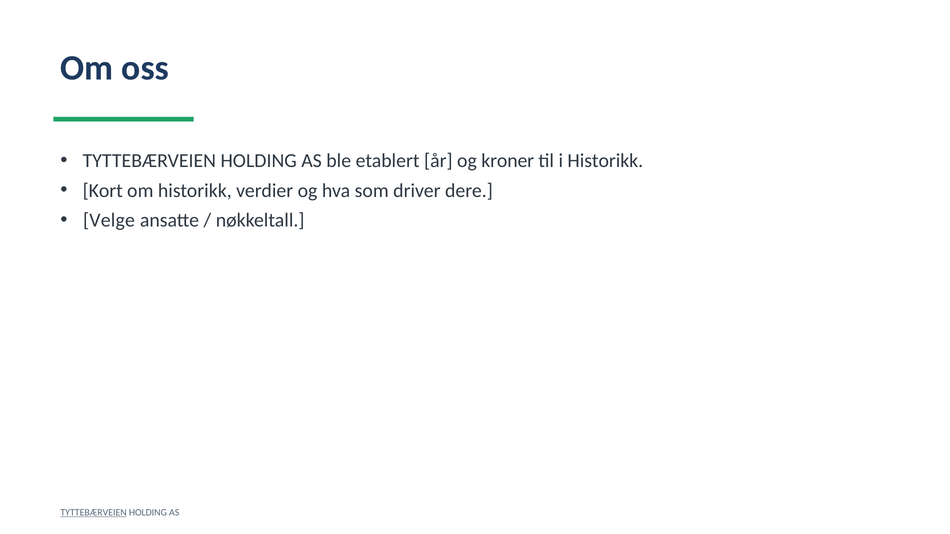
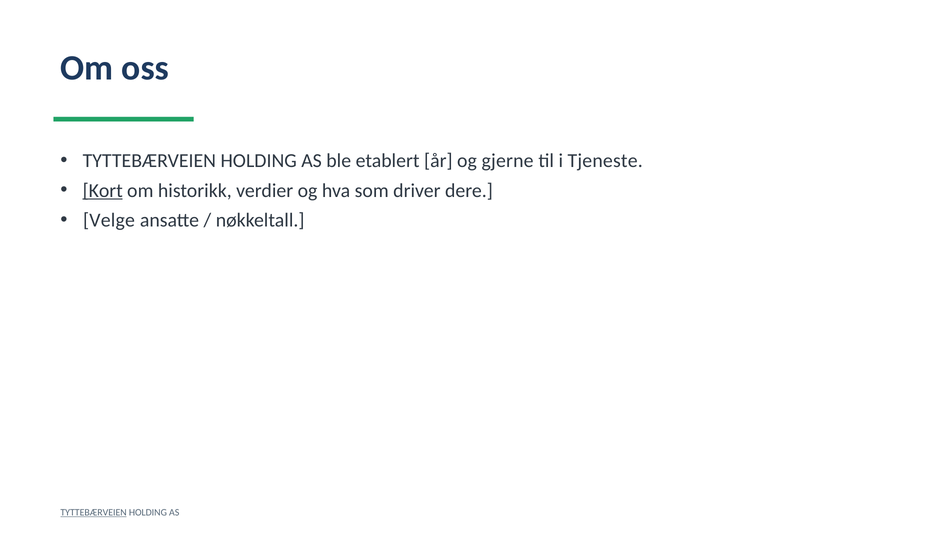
kroner: kroner -> gjerne (508, 161)
i Historikk: Historikk -> Tjeneste (605, 161)
Kort underline: none -> present (103, 191)
